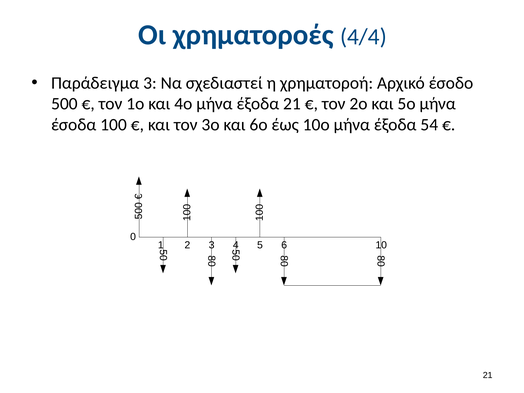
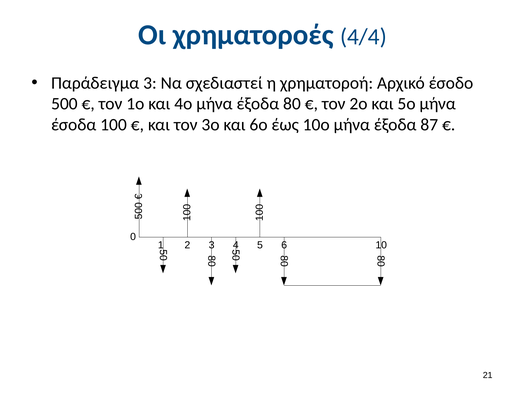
έξοδα 21: 21 -> 80 (292, 104)
54: 54 -> 87 (429, 125)
